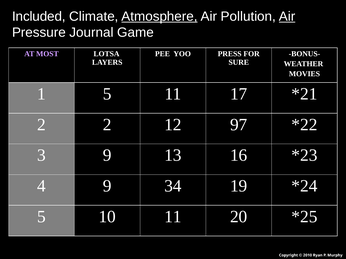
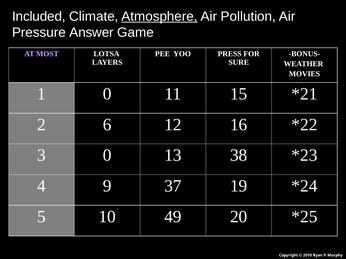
Air underline: present -> none (287, 16)
Journal: Journal -> Answer (92, 33)
1 5: 5 -> 0 (107, 94)
17: 17 -> 15 (239, 94)
2 2: 2 -> 6 (107, 125)
97: 97 -> 16 (239, 125)
3 9: 9 -> 0 (107, 156)
16: 16 -> 38 (239, 156)
34: 34 -> 37 (173, 186)
10 11: 11 -> 49 (173, 217)
